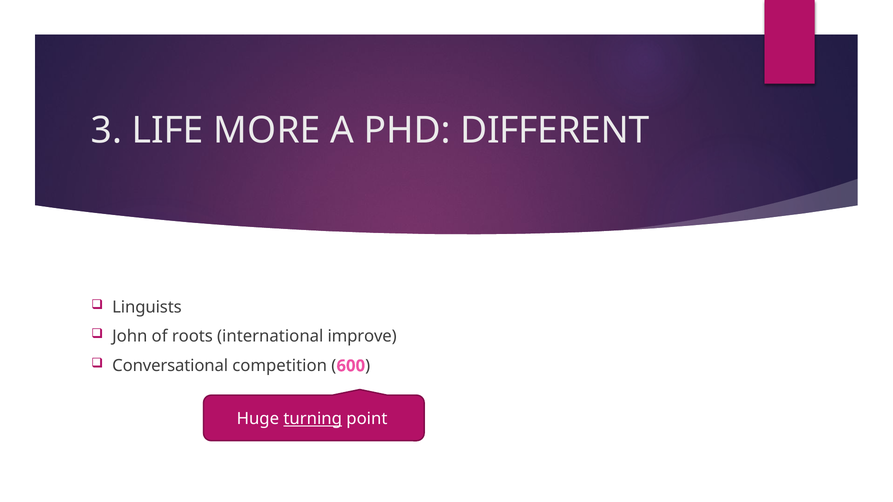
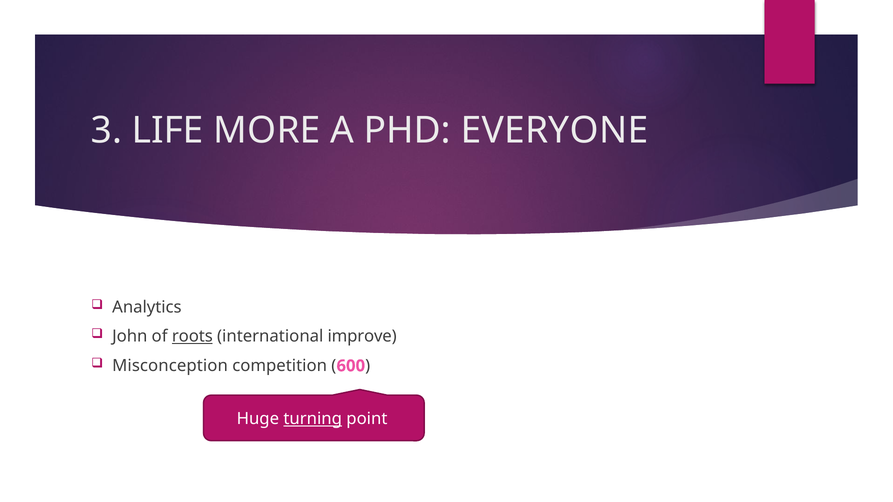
DIFFERENT: DIFFERENT -> EVERYONE (554, 131)
Linguists: Linguists -> Analytics (147, 307)
roots underline: none -> present (192, 337)
Conversational: Conversational -> Misconception (170, 366)
